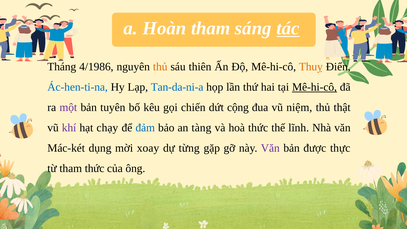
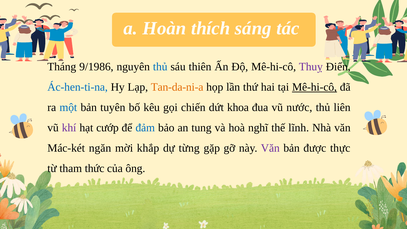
Hoàn tham: tham -> thích (211, 28)
tác underline: present -> none (288, 28)
4/1986: 4/1986 -> 9/1986 (96, 67)
thủ colour: orange -> blue (160, 67)
Thuỵ colour: orange -> purple (311, 67)
Tan-da-ni-a colour: blue -> orange (177, 87)
một colour: purple -> blue (68, 107)
cộng: cộng -> khoa (238, 107)
niệm: niệm -> nước (299, 107)
thật: thật -> liên (342, 107)
chạy: chạy -> cướp (108, 128)
tàng: tàng -> tung (202, 128)
hoà thức: thức -> nghĩ (258, 128)
dụng: dụng -> ngăn (100, 148)
xoay: xoay -> khắp (148, 148)
